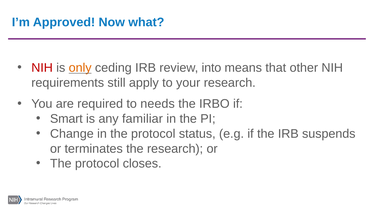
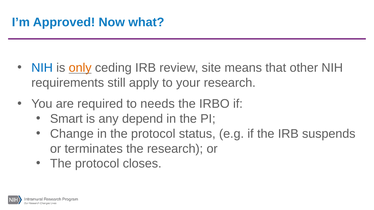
NIH colour: red -> blue (42, 68)
into: into -> site (211, 68)
familiar: familiar -> depend (143, 119)
